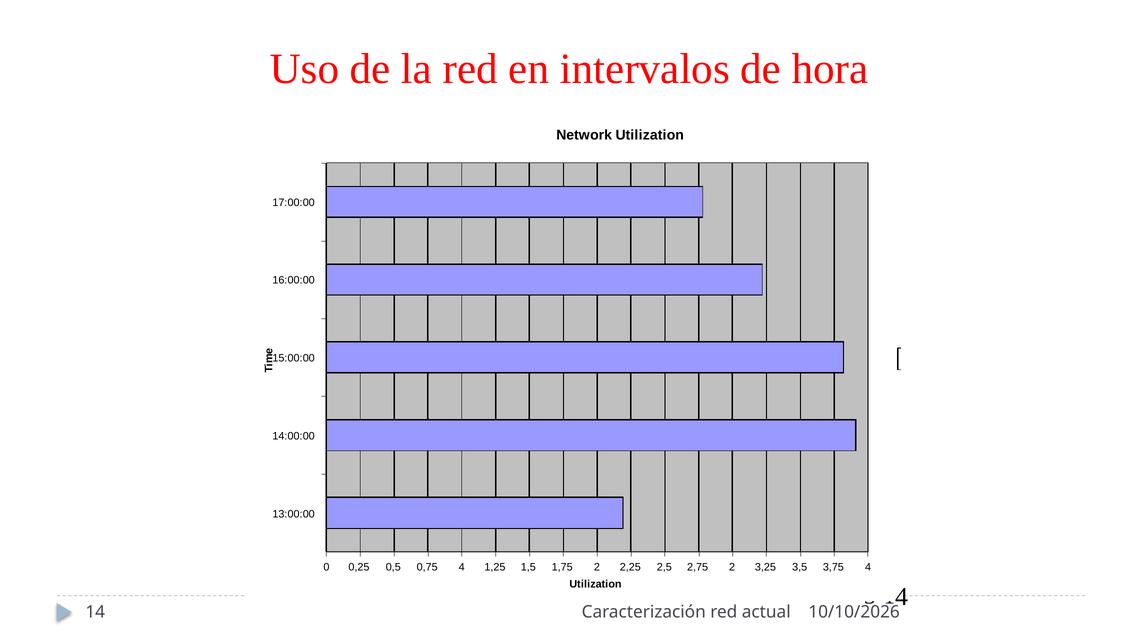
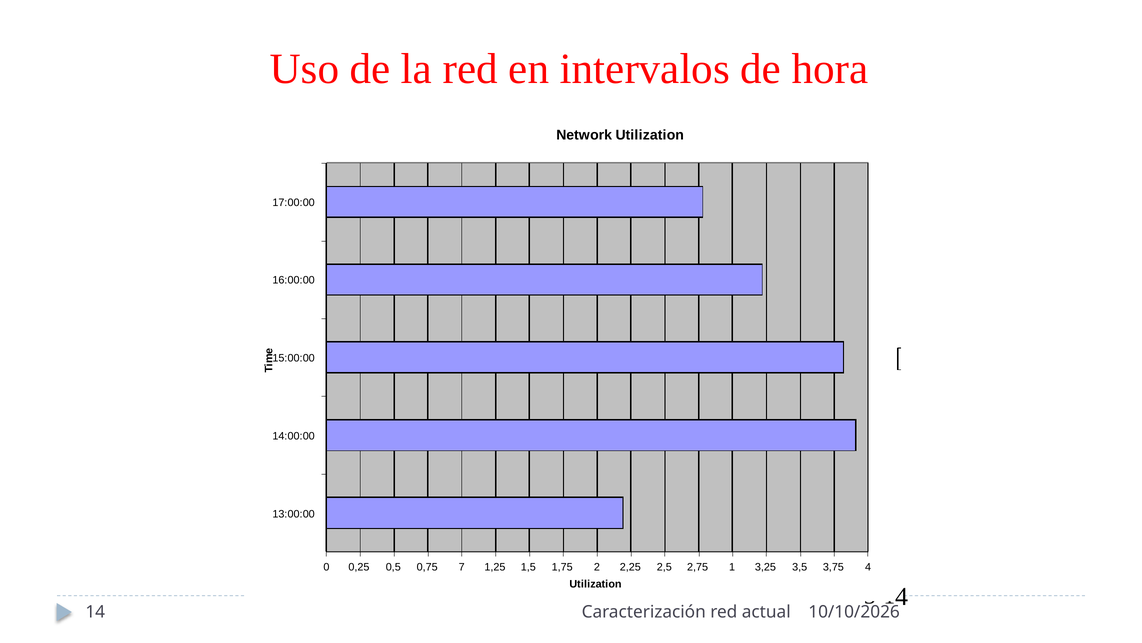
0,75 4: 4 -> 7 (462, 567)
2,75 2: 2 -> 1 (732, 567)
